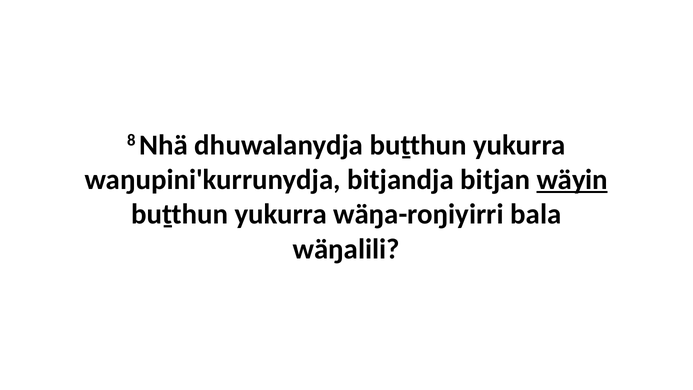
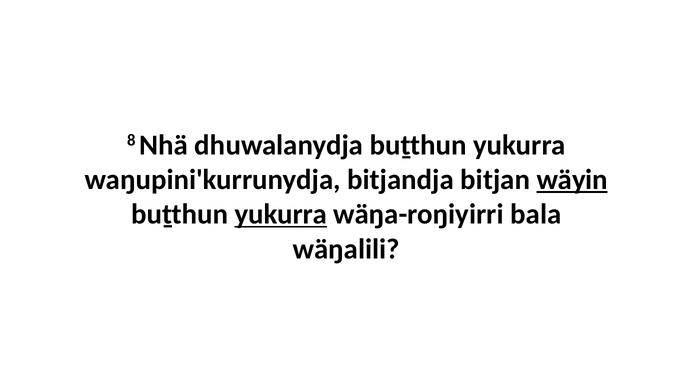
yukurra underline: none -> present (281, 214)
